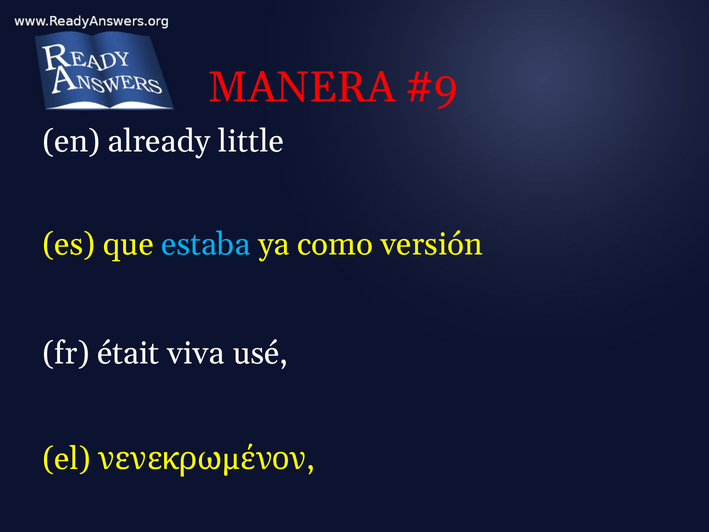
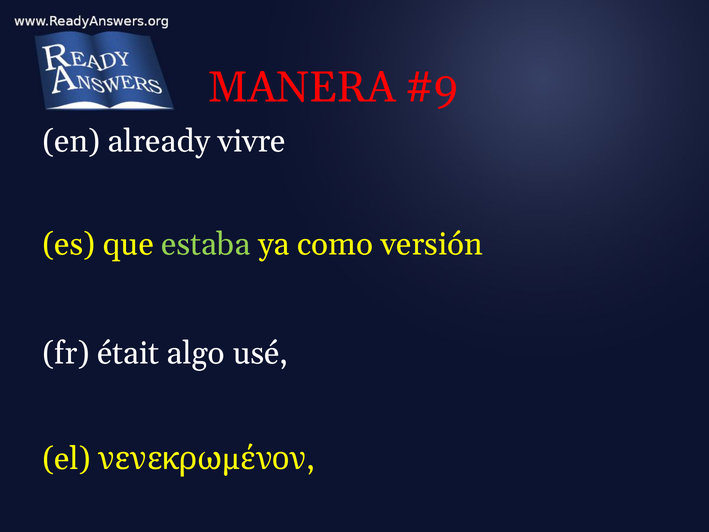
little: little -> vivre (252, 141)
estaba colour: light blue -> light green (206, 244)
viva: viva -> algo (196, 353)
